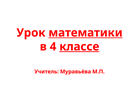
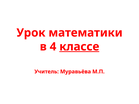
математики underline: present -> none (86, 33)
